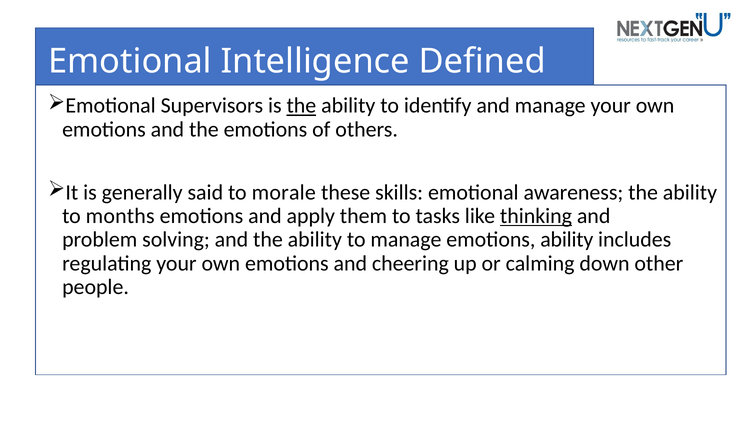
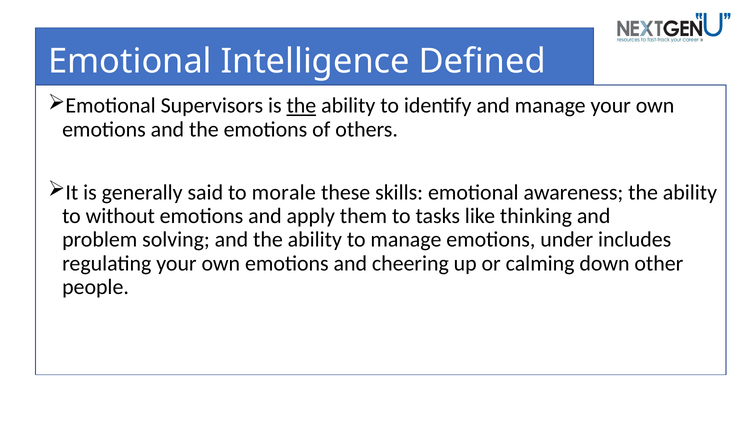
months: months -> without (120, 216)
thinking underline: present -> none (536, 216)
emotions ability: ability -> under (567, 239)
